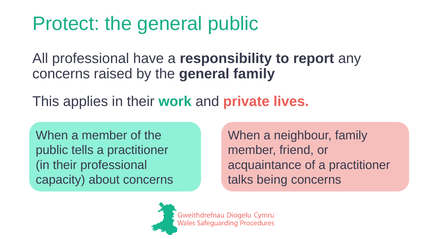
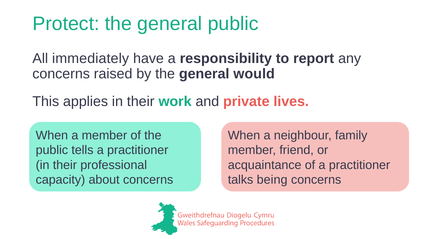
All professional: professional -> immediately (91, 59)
general family: family -> would (254, 74)
